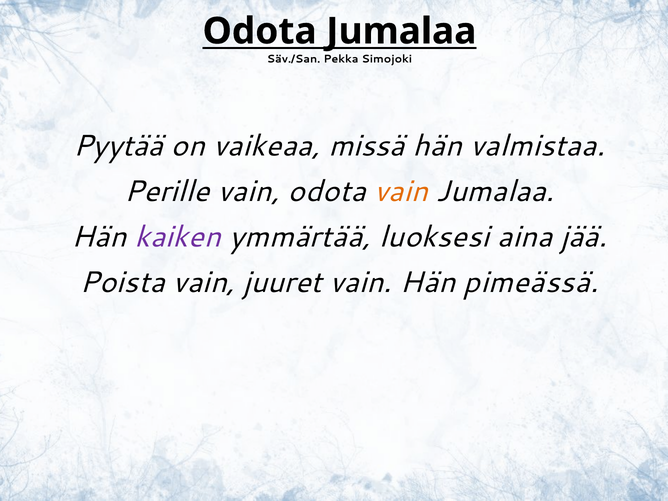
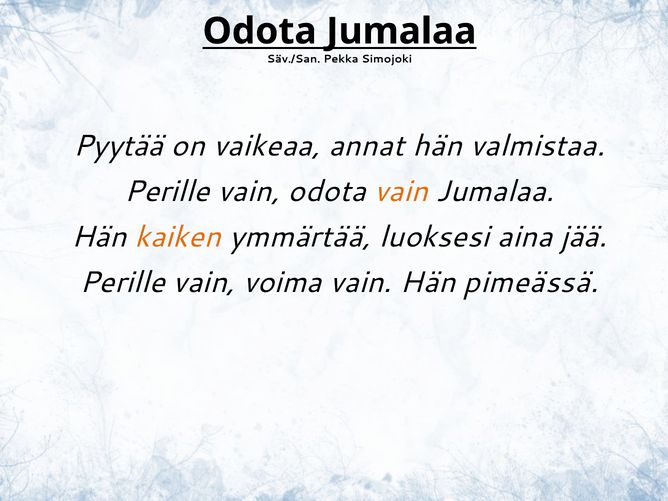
missä: missä -> annat (366, 146)
kaiken colour: purple -> orange (178, 237)
Poista: Poista -> Perille (122, 282)
juuret: juuret -> voima (283, 282)
